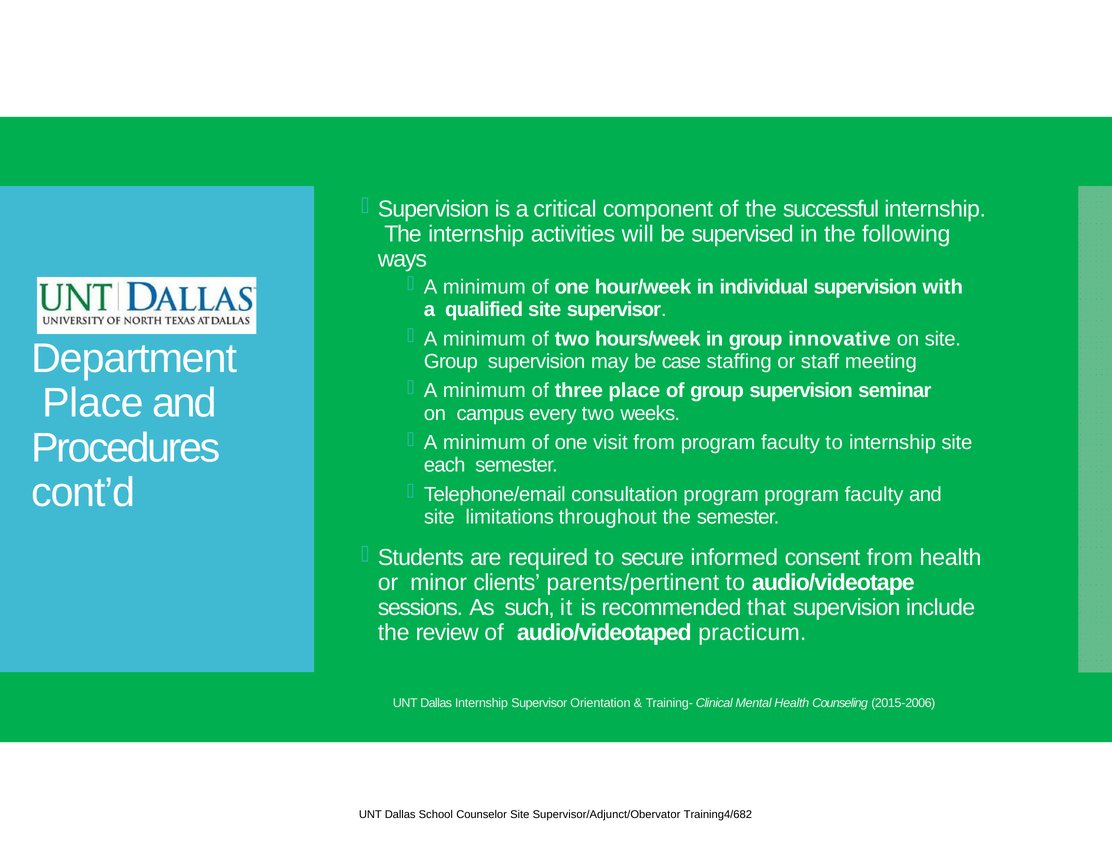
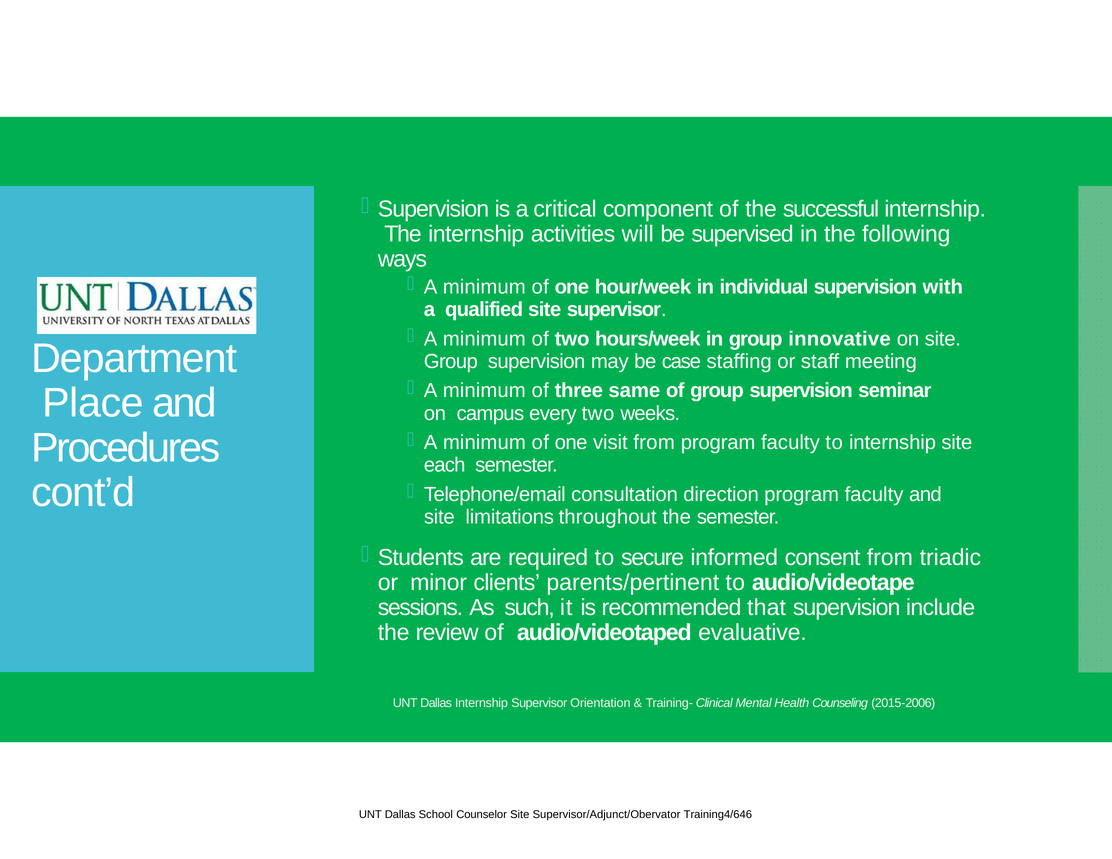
three place: place -> same (634, 391)
consultation program: program -> direction (721, 495)
from health: health -> triadic (950, 558)
practicum: practicum -> evaluative (752, 633)
Training4/682: Training4/682 -> Training4/646 (718, 815)
